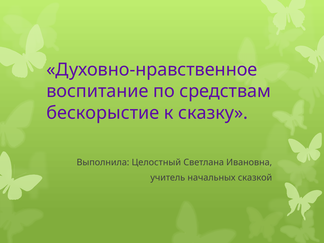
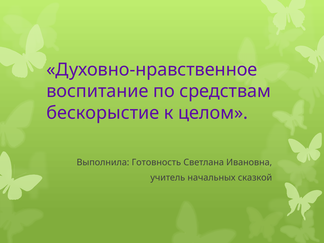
сказку: сказку -> целом (213, 113)
Целостный: Целостный -> Готовность (156, 162)
